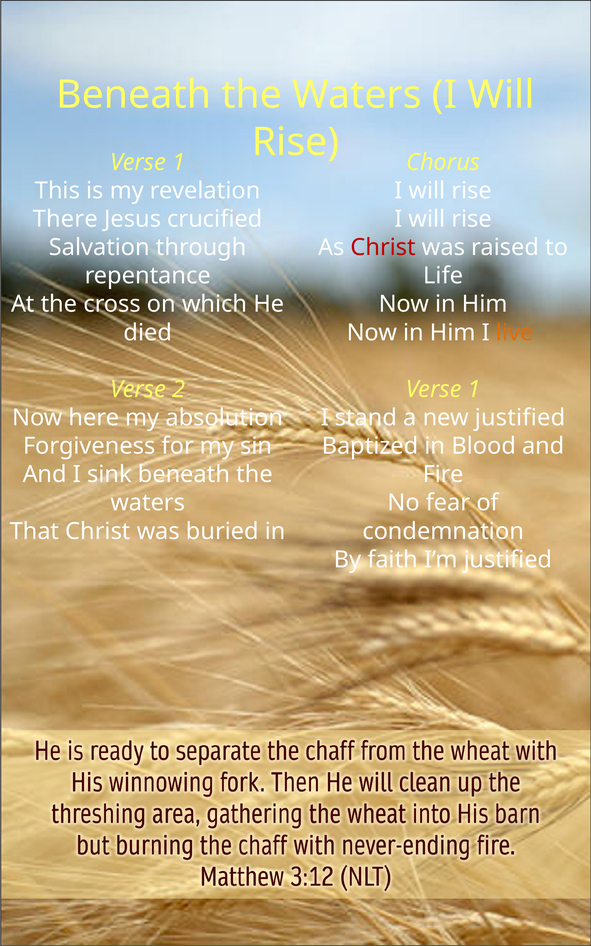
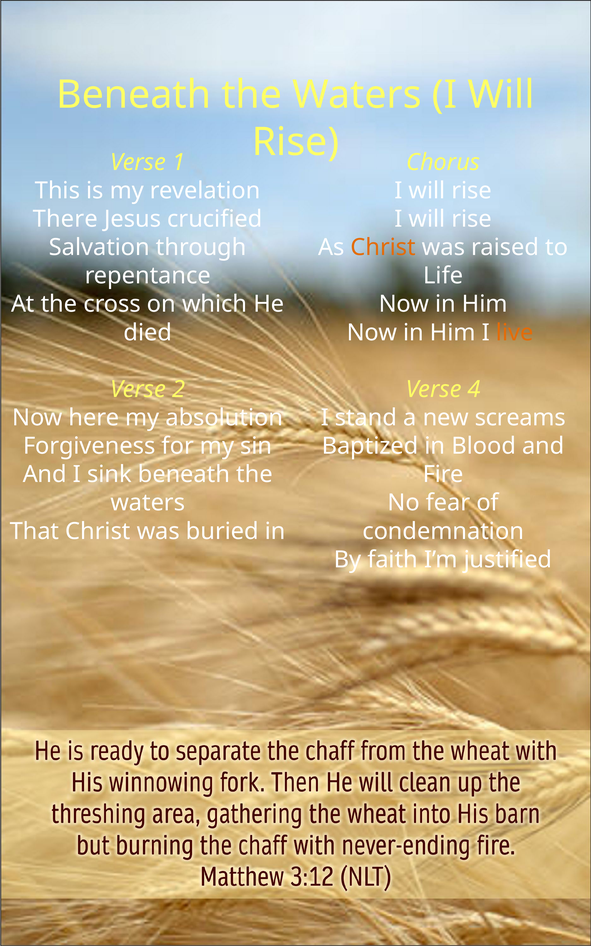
Christ colour: red -> orange (383, 247)
1: 1 -> 4 (474, 389)
new justified: justified -> screams (520, 418)
